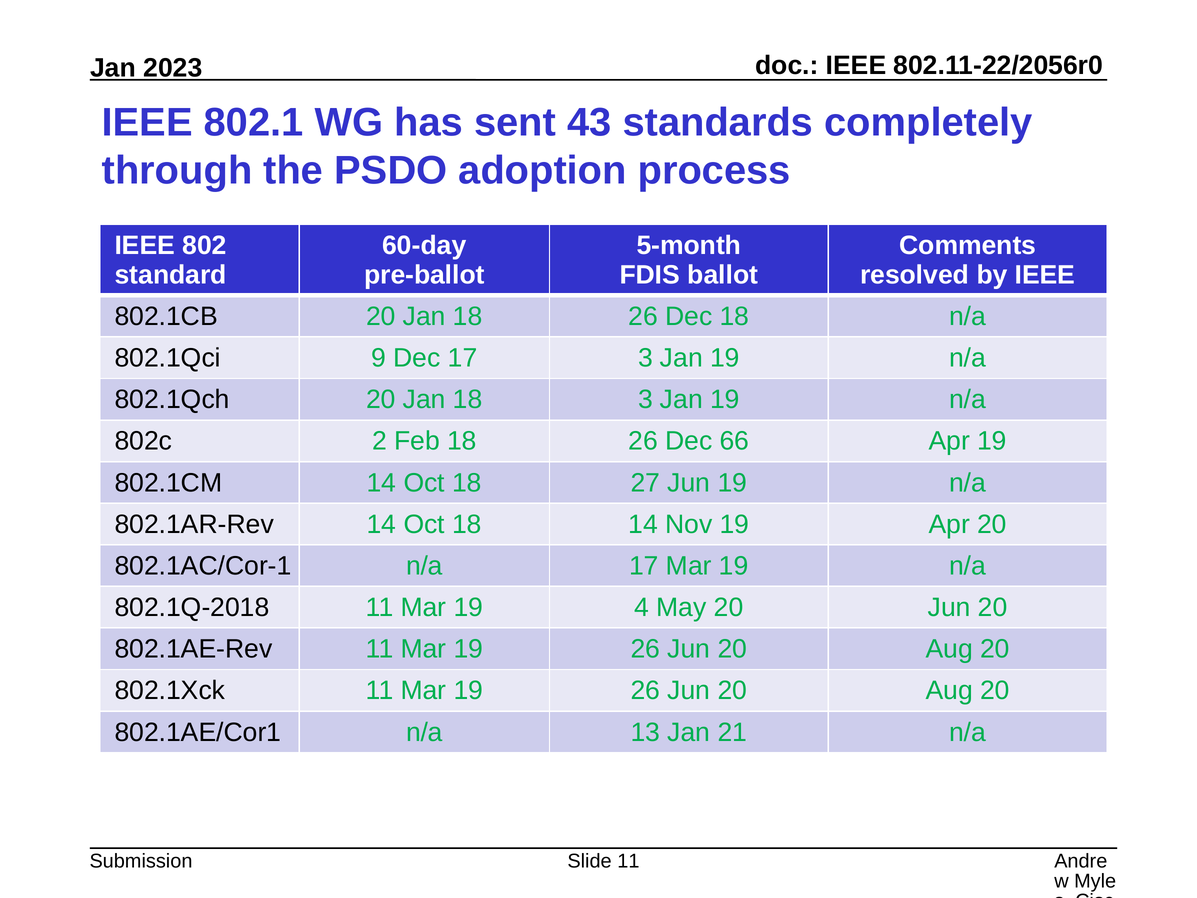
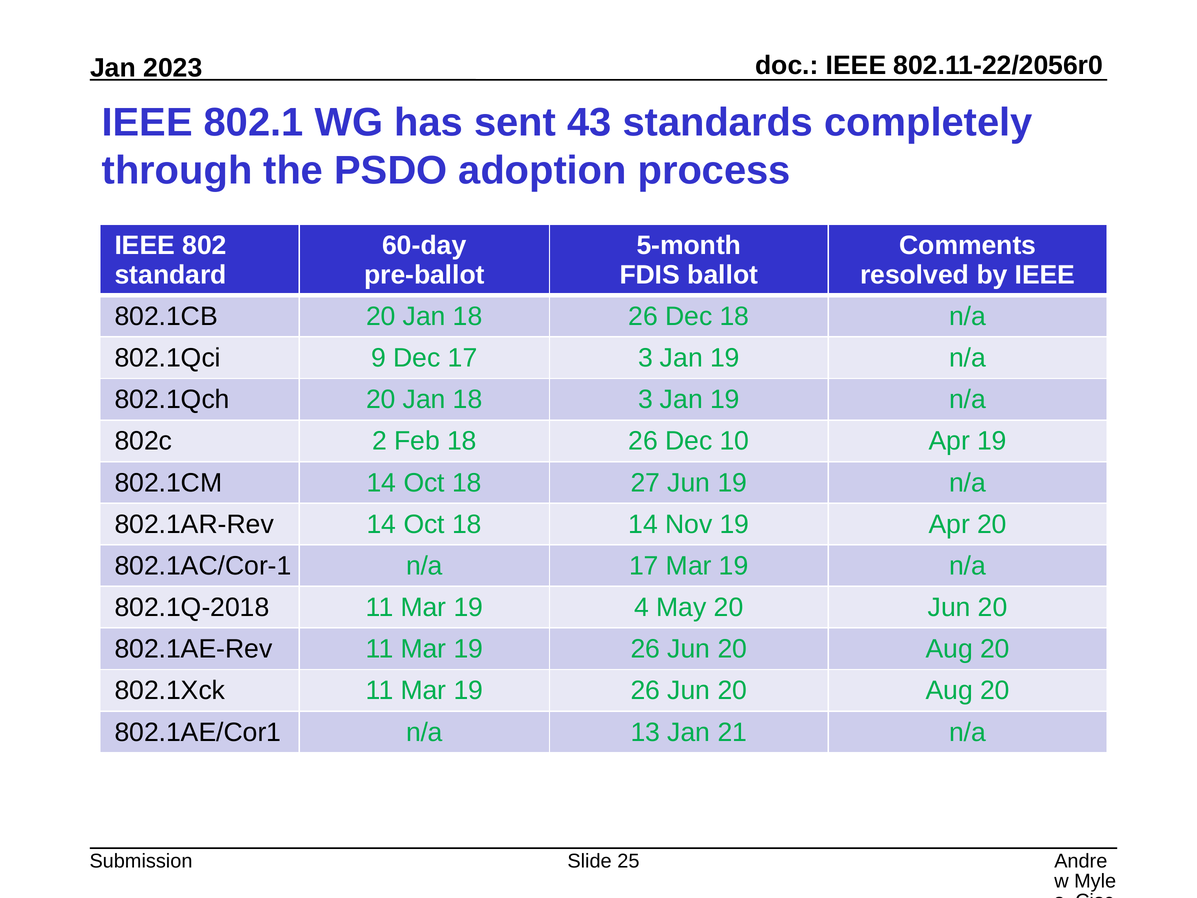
66: 66 -> 10 (734, 441)
Slide 11: 11 -> 25 (628, 861)
